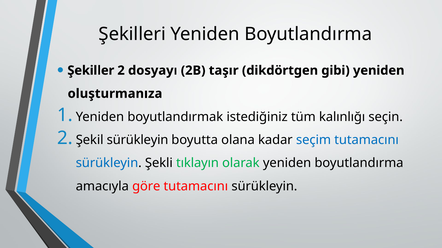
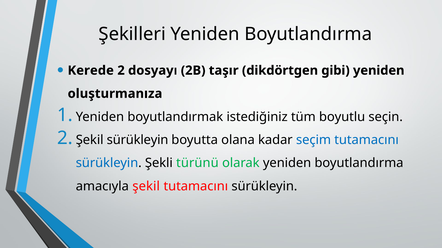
Şekiller: Şekiller -> Kerede (91, 71)
kalınlığı: kalınlığı -> boyutlu (342, 117)
tıklayın: tıklayın -> türünü (197, 163)
amacıyla göre: göre -> şekil (146, 187)
